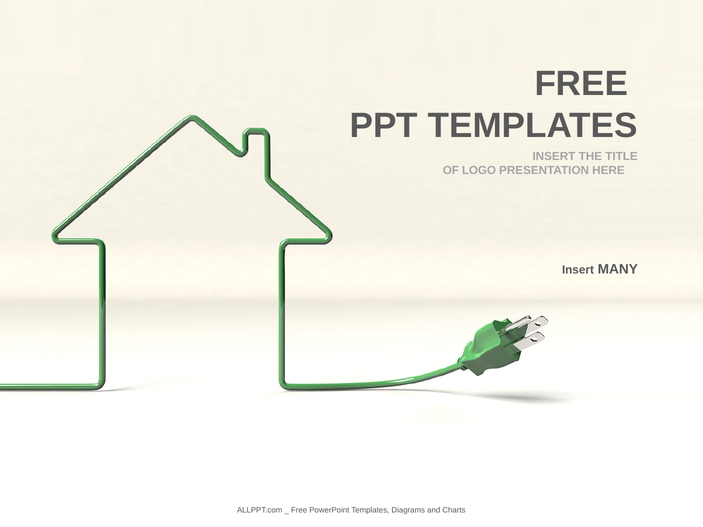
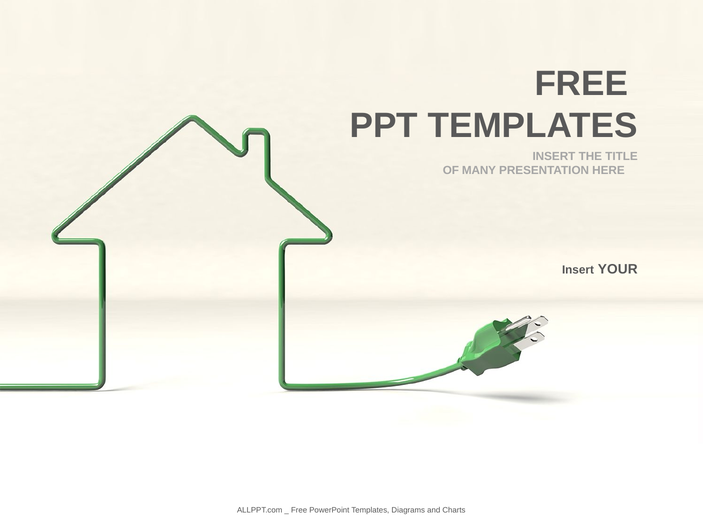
LOGO: LOGO -> MANY (479, 170)
MANY: MANY -> YOUR (618, 269)
